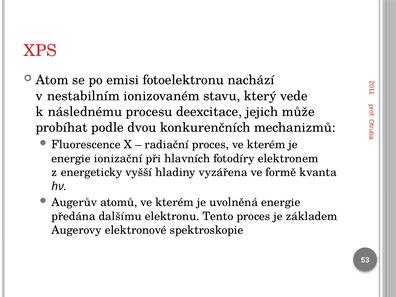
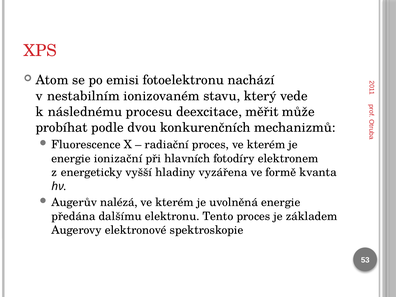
jejich: jejich -> měřit (262, 112)
atomů: atomů -> nalézá (119, 202)
